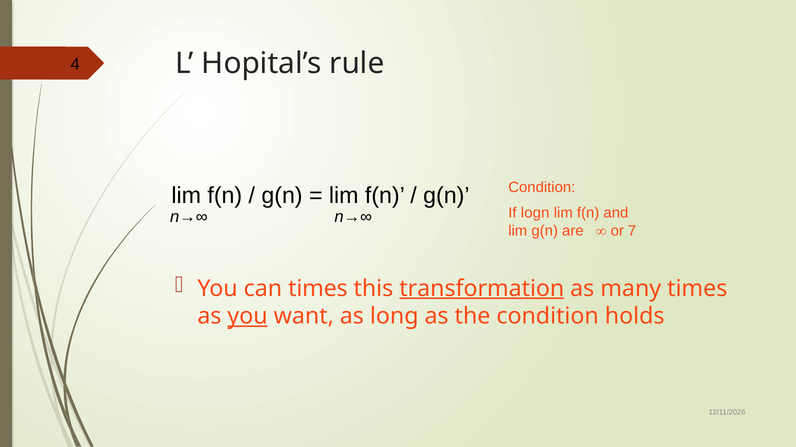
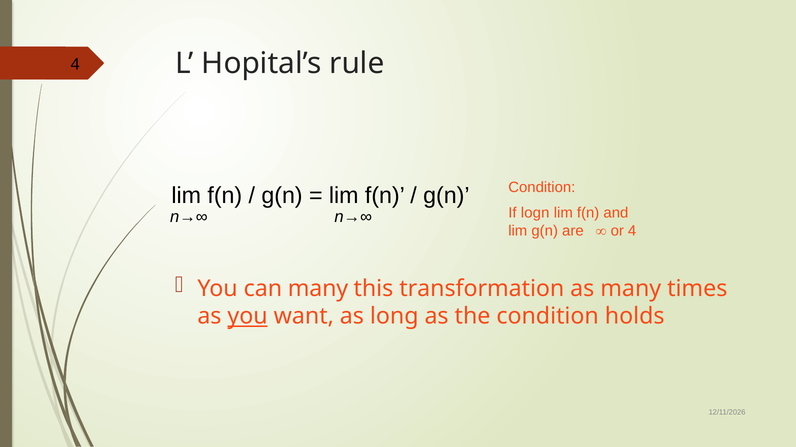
or 7: 7 -> 4 (632, 231)
can times: times -> many (318, 289)
transformation underline: present -> none (482, 289)
